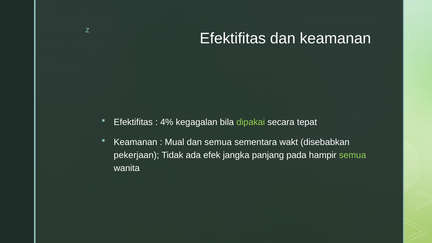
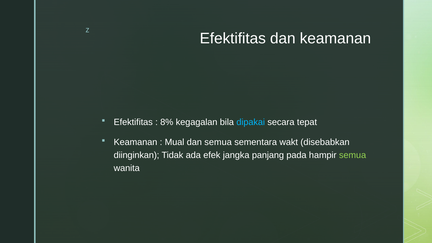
4%: 4% -> 8% (167, 122)
dipakai colour: light green -> light blue (251, 122)
pekerjaan: pekerjaan -> diinginkan (137, 155)
